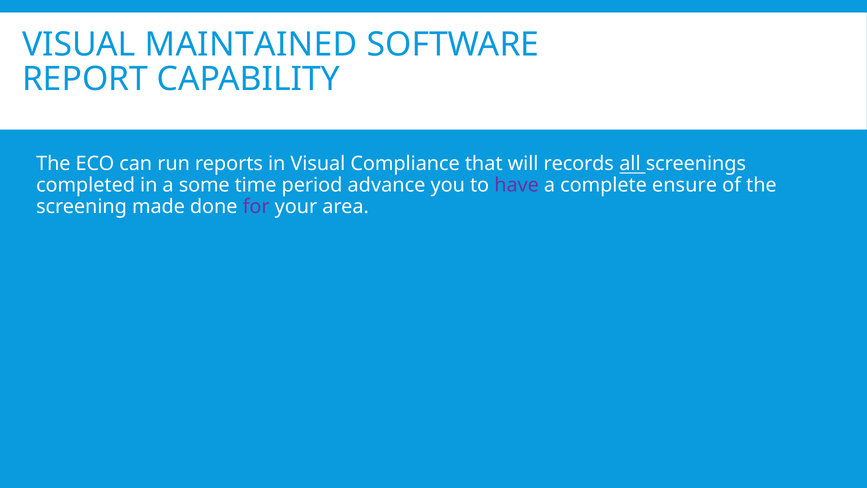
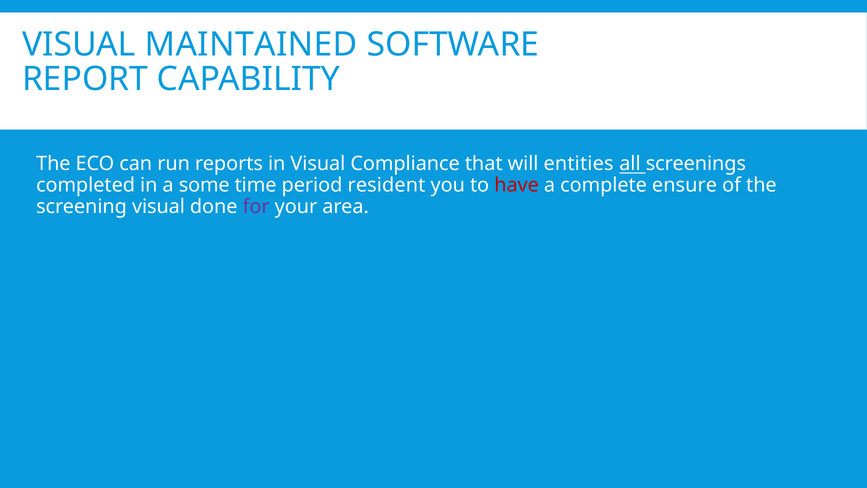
records: records -> entities (579, 164)
advance: advance -> resident (386, 185)
have colour: purple -> red (517, 185)
screening made: made -> visual (158, 207)
